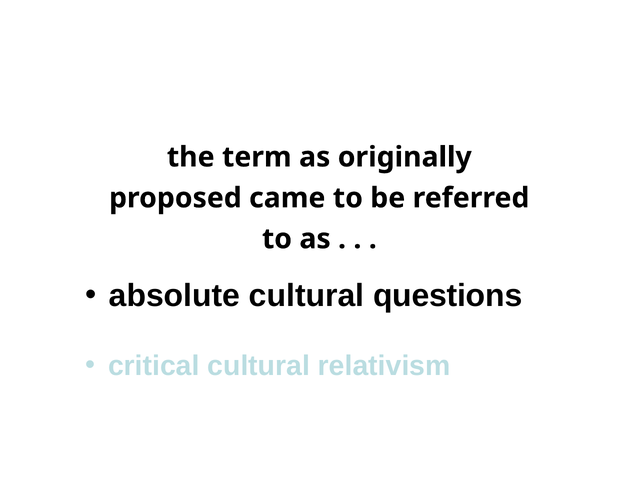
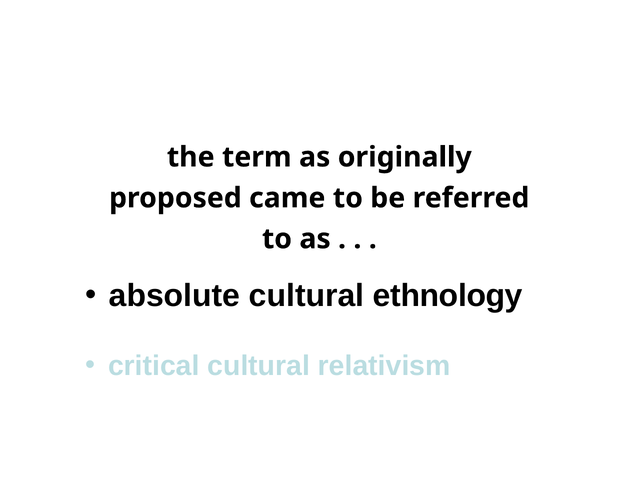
questions: questions -> ethnology (448, 296)
